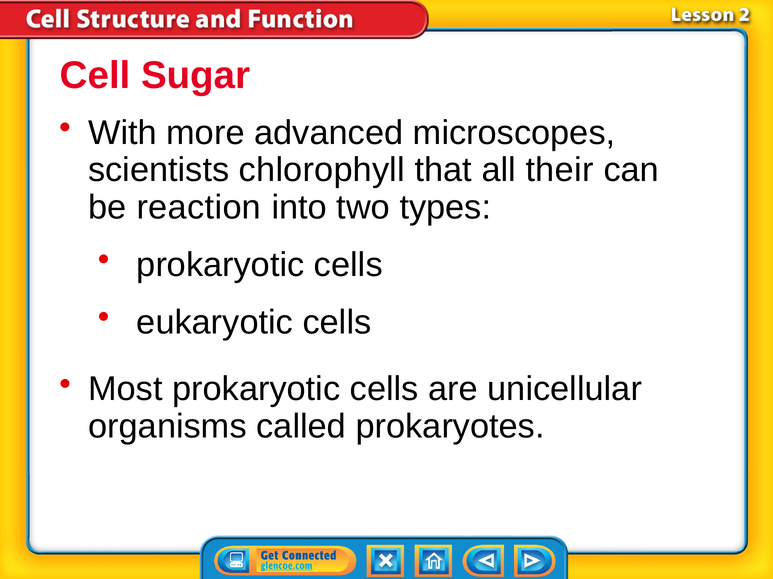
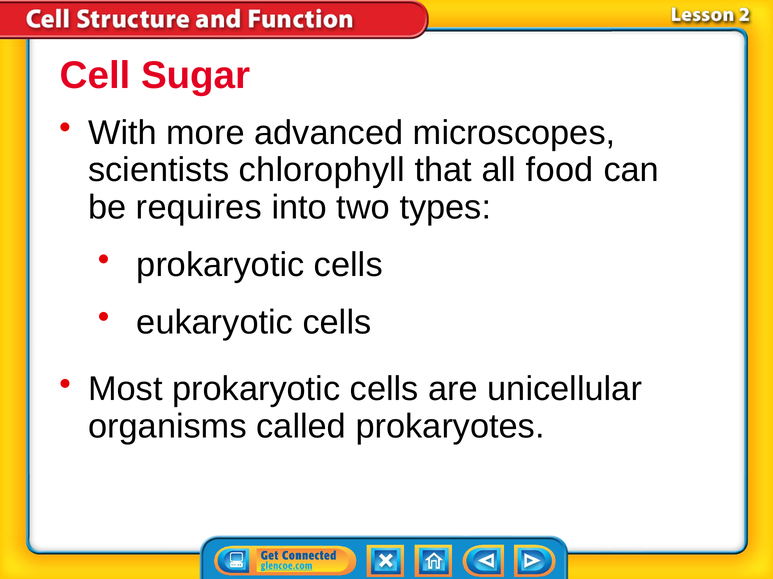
their: their -> food (560, 170)
reaction: reaction -> requires (199, 208)
